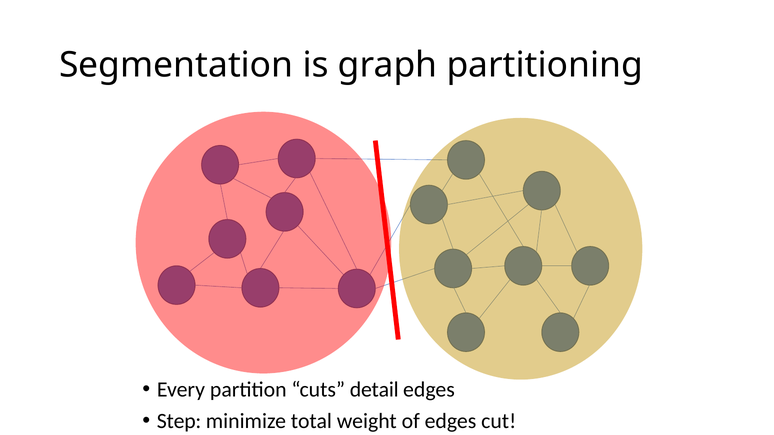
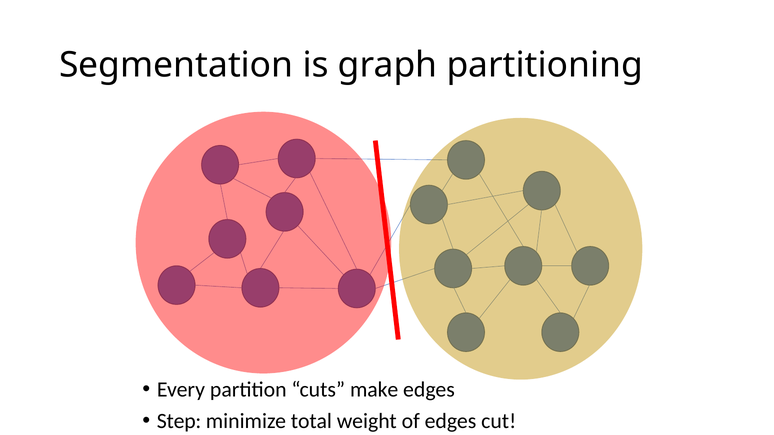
detail: detail -> make (374, 390)
